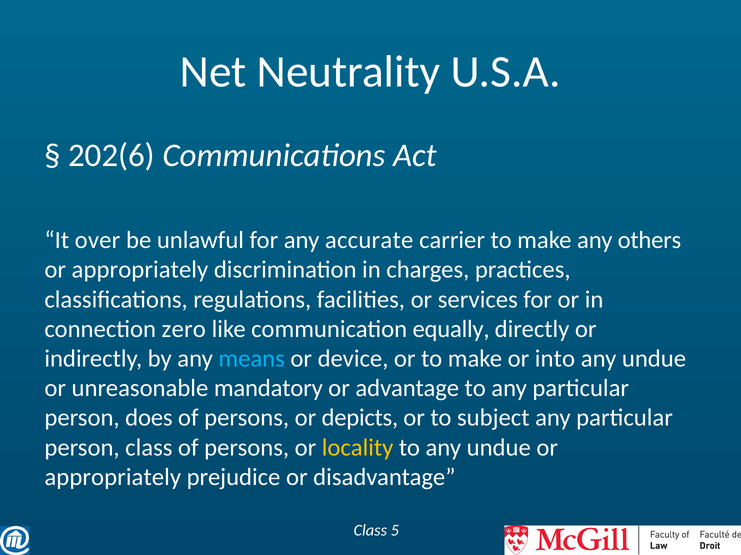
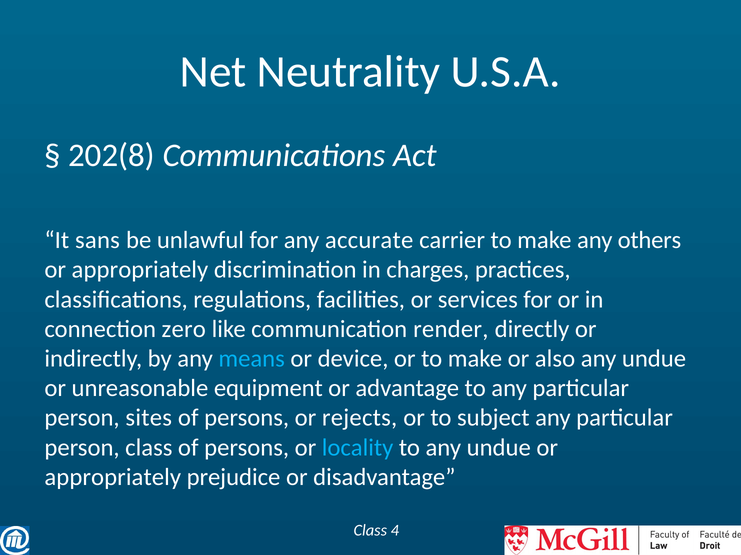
202(6: 202(6 -> 202(8 (112, 155)
over: over -> sans (97, 241)
equally: equally -> render (451, 329)
into: into -> also (555, 359)
mandatory: mandatory -> equipment (268, 389)
does: does -> sites (149, 418)
depicts: depicts -> rejects (360, 418)
locality colour: yellow -> light blue (358, 448)
5: 5 -> 4 (395, 531)
